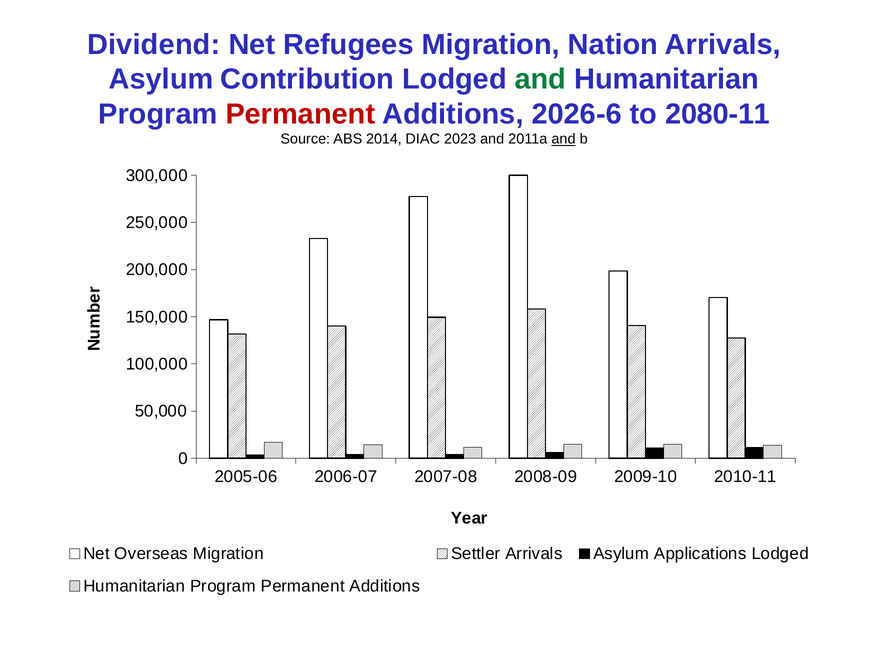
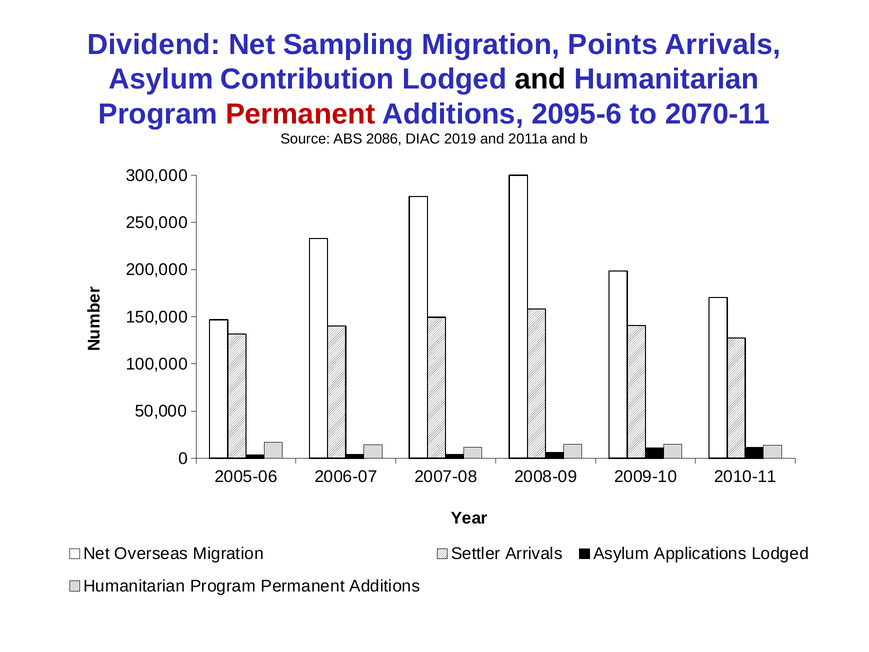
Refugees: Refugees -> Sampling (348, 44)
Nation: Nation -> Points (613, 44)
and colour: green -> black (540, 79)
2026-6: 2026-6 -> 2095-6 (577, 114)
2080-11: 2080-11 -> 2070-11 (718, 114)
2014: 2014 -> 2086 (384, 139)
2023: 2023 -> 2019 (460, 139)
and underline: present -> none (564, 139)
